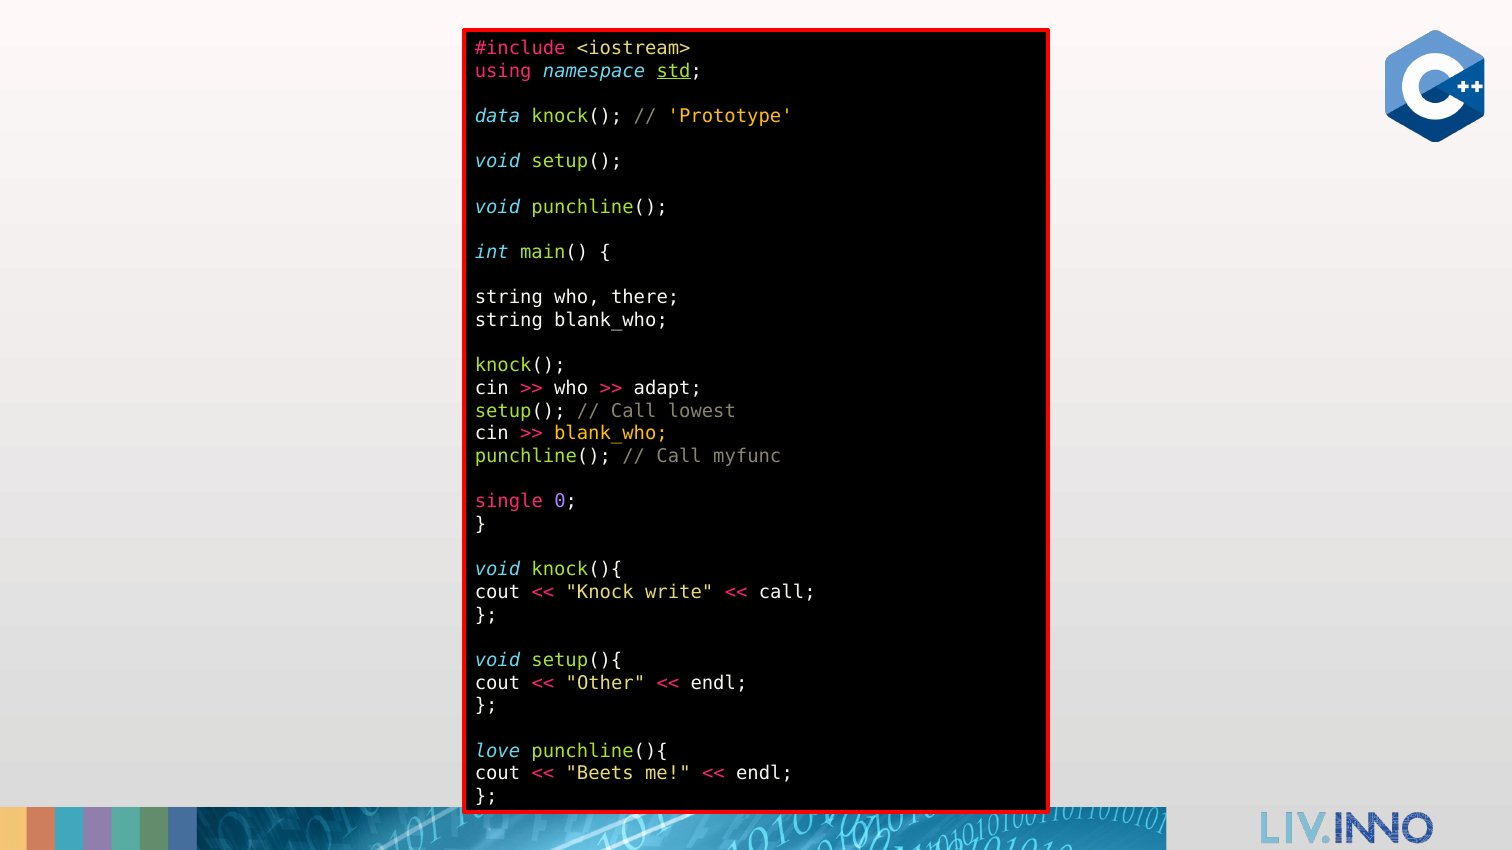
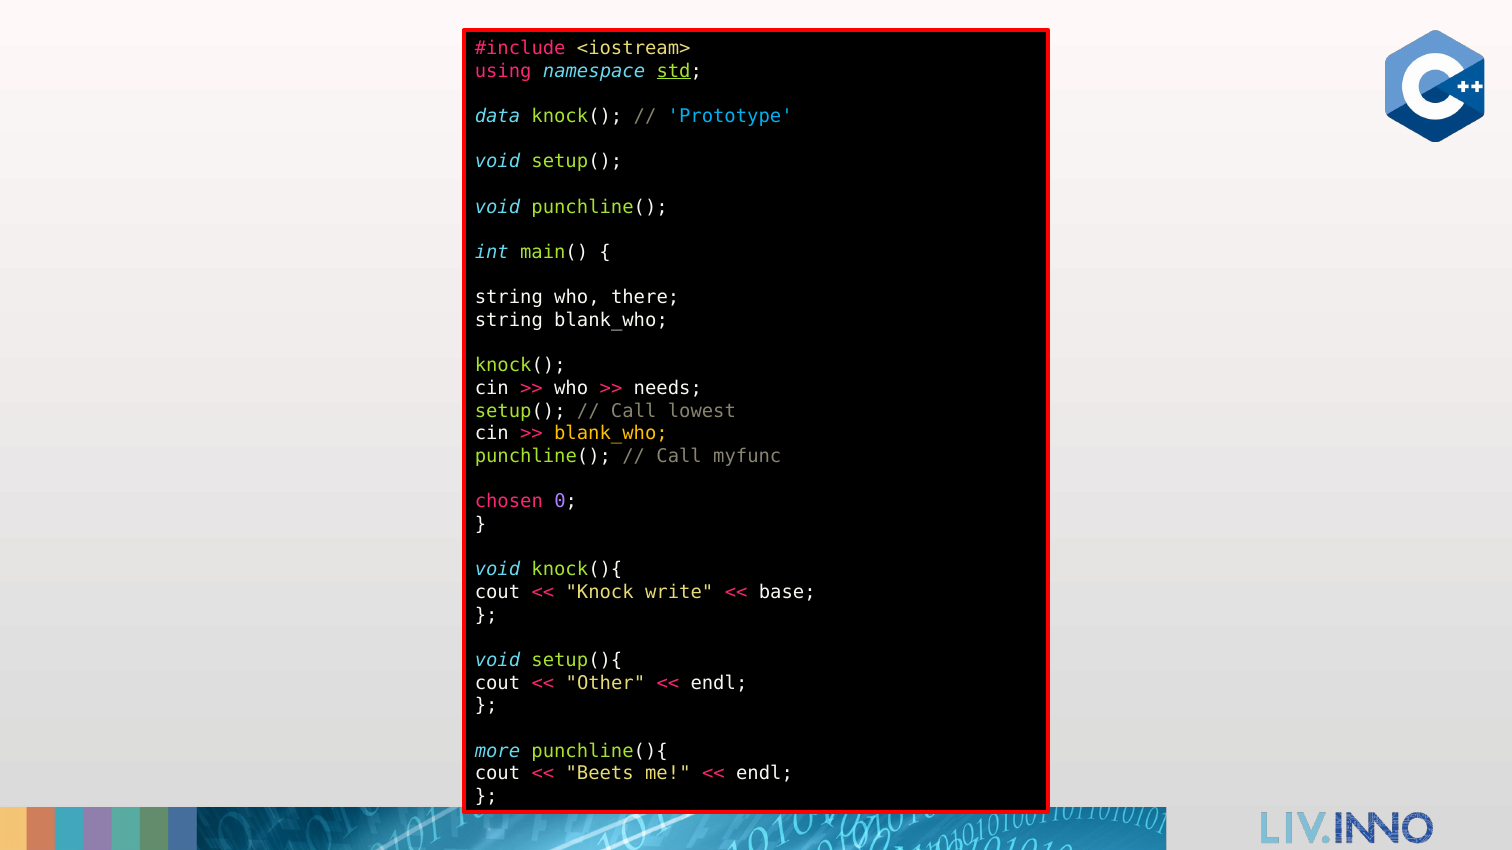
Prototype colour: yellow -> light blue (730, 116)
adapt: adapt -> needs (668, 389)
single: single -> chosen (509, 502)
call: call -> base (787, 593)
love: love -> more (497, 751)
